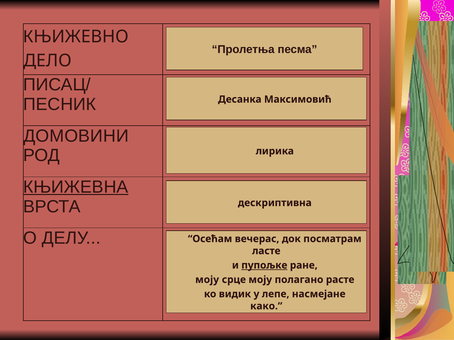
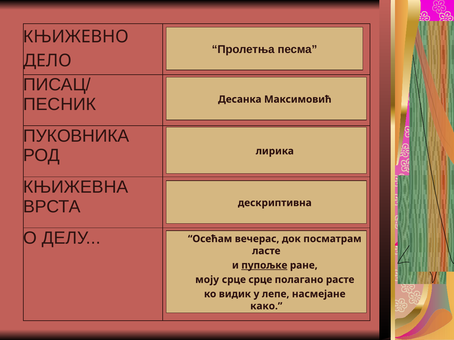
ДОМОВИНИ: ДОМОВИНИ -> ПУКОВНИКА (76, 136)
КЊИЖЕВНА underline: present -> none (76, 187)
срце моју: моју -> срце (260, 280)
